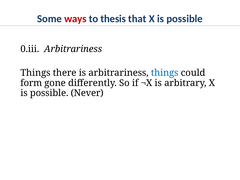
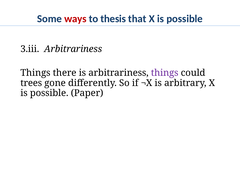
0.iii: 0.iii -> 3.iii (30, 49)
things colour: blue -> purple (165, 73)
form: form -> trees (31, 83)
Never: Never -> Paper (87, 93)
